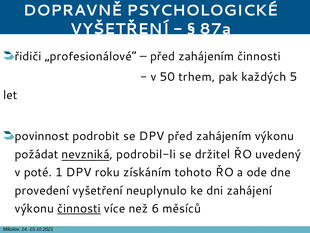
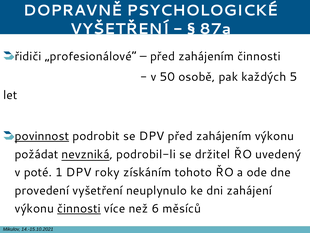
trhem: trhem -> osobě (197, 77)
povinnost underline: none -> present (42, 136)
roku: roku -> roky (107, 172)
